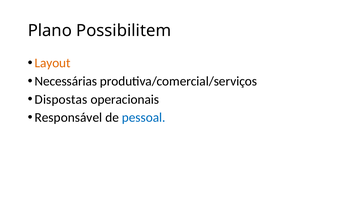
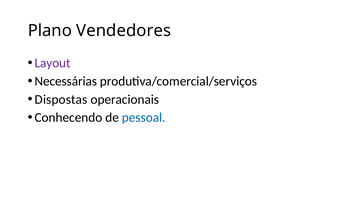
Possibilitem: Possibilitem -> Vendedores (124, 31)
Layout colour: orange -> purple (53, 63)
Responsável: Responsável -> Conhecendo (68, 117)
